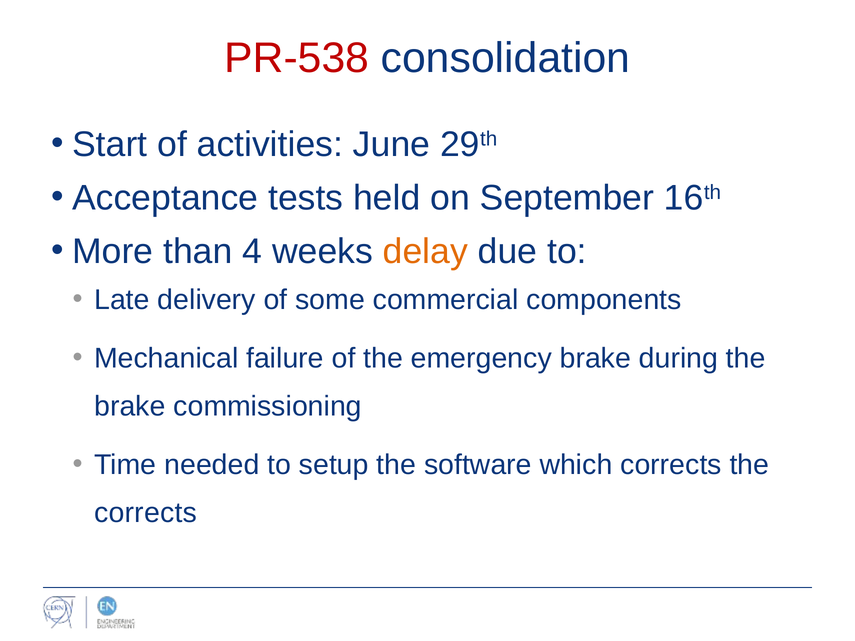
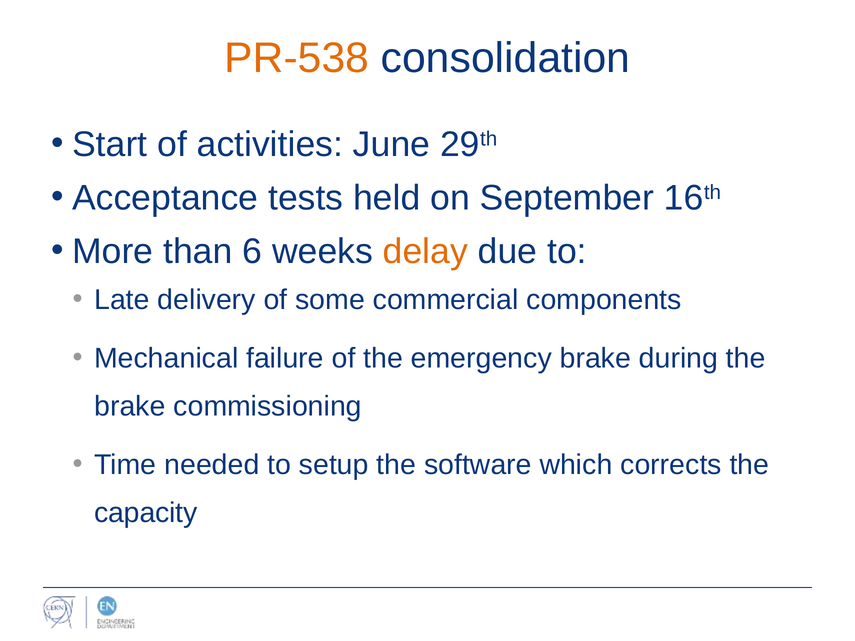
PR-538 colour: red -> orange (297, 58)
4: 4 -> 6 (252, 251)
corrects: corrects -> capacity (146, 513)
